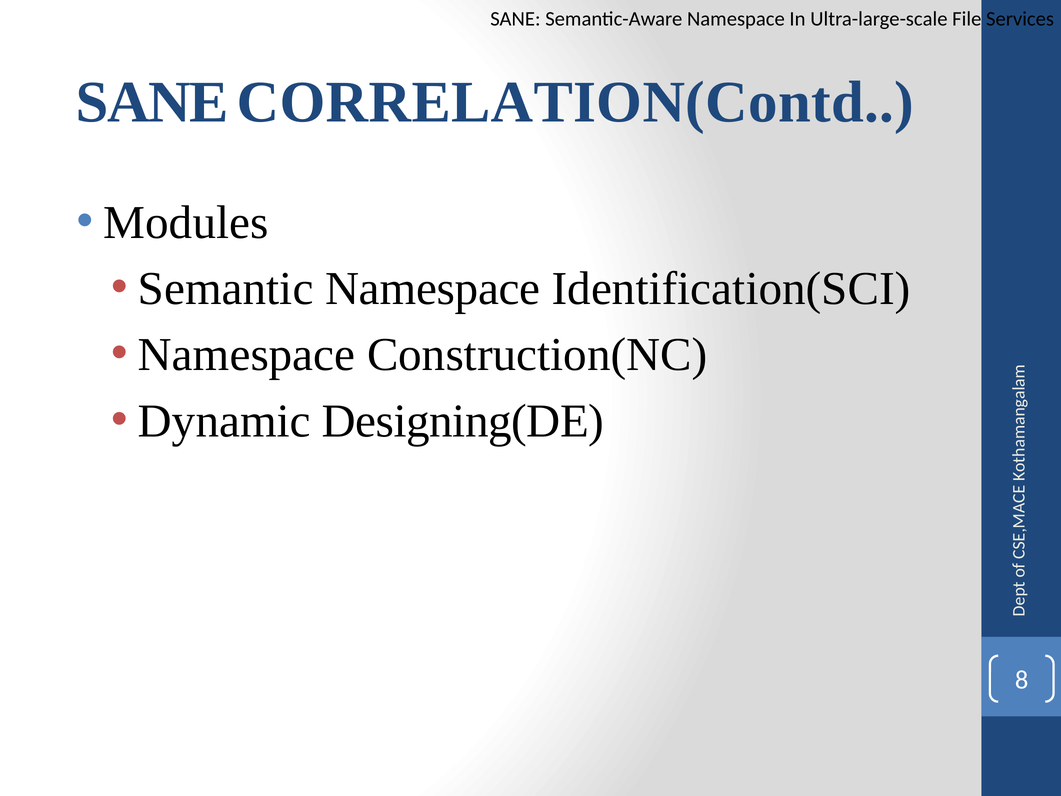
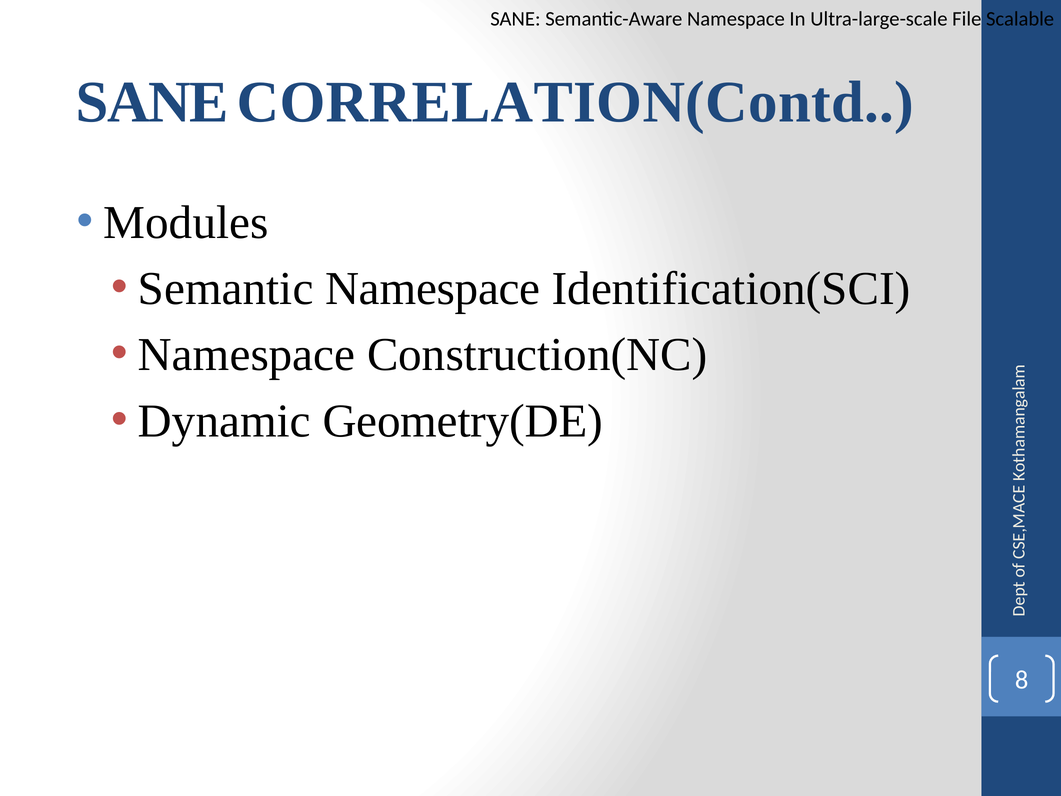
Services: Services -> Scalable (1020, 19)
Designing(DE: Designing(DE -> Geometry(DE (463, 421)
